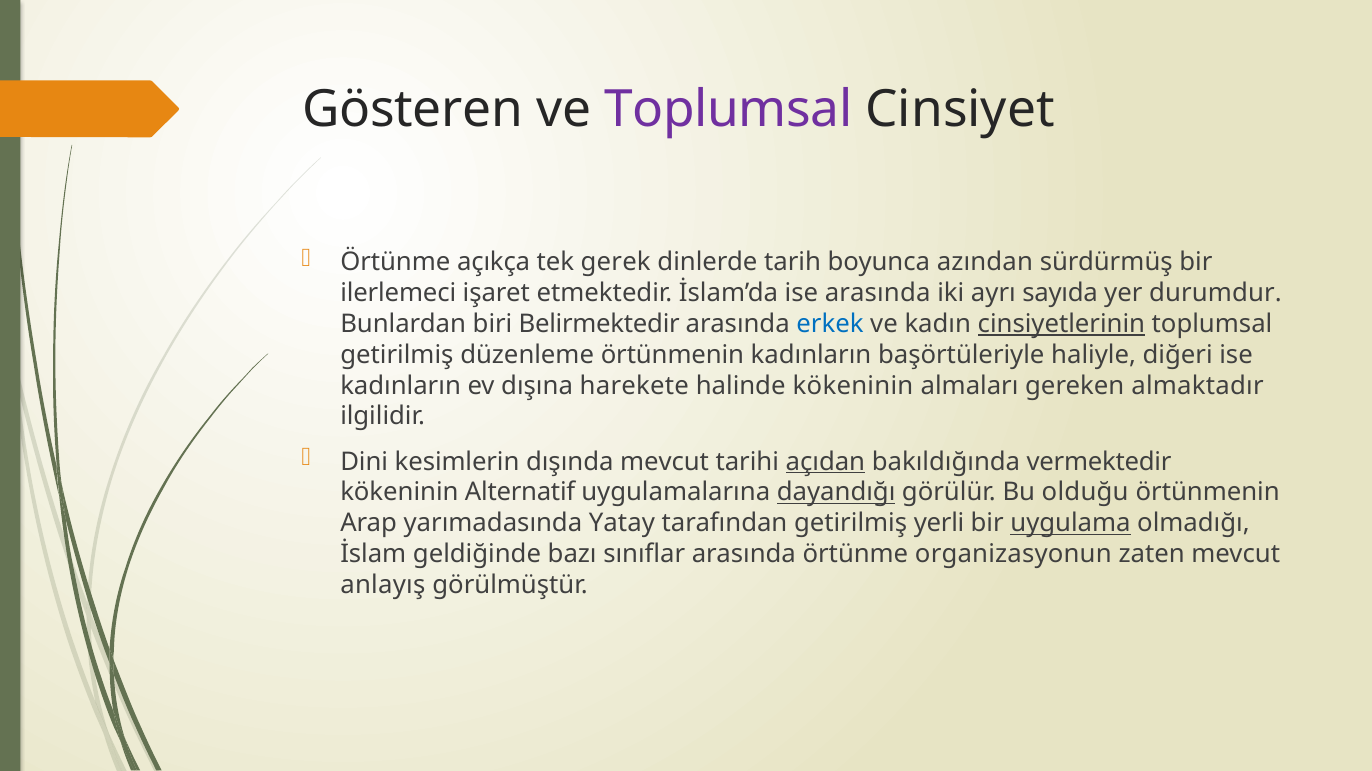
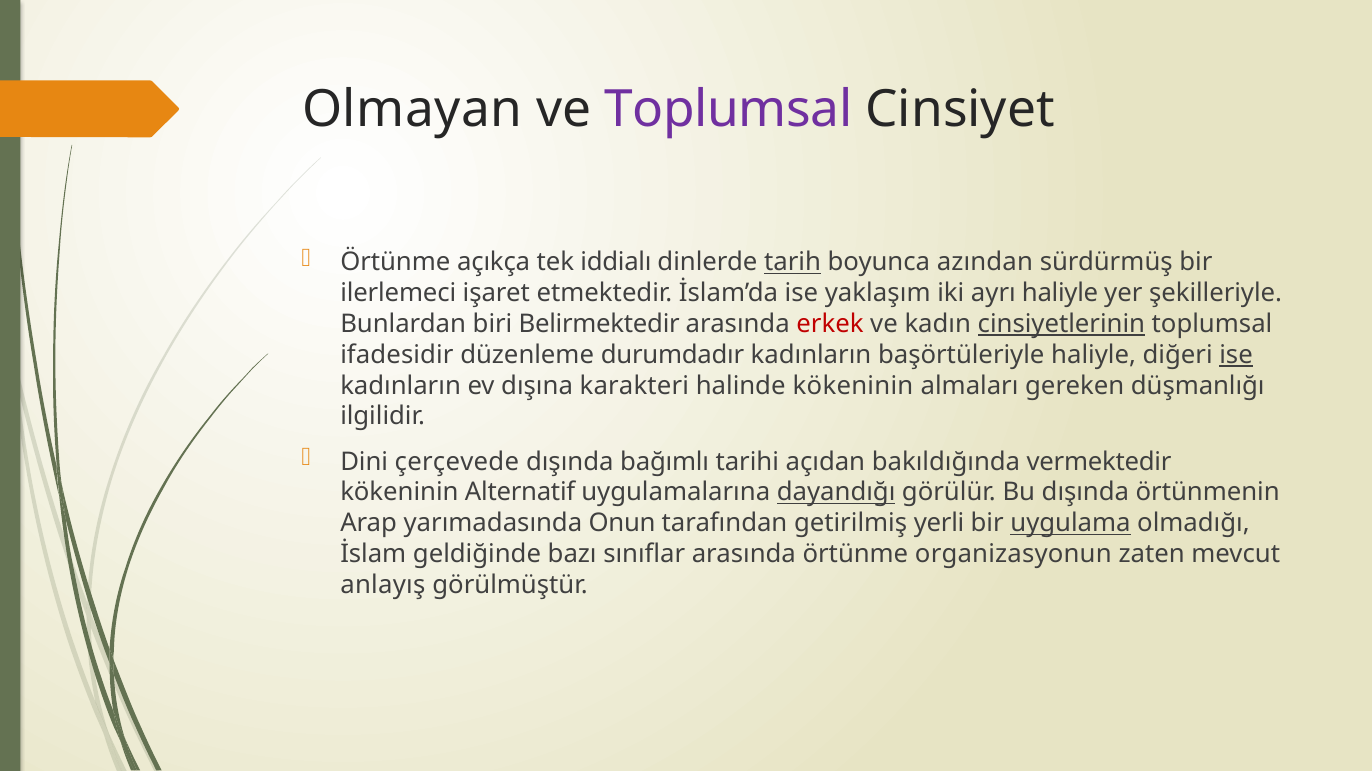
Gösteren: Gösteren -> Olmayan (412, 110)
gerek: gerek -> iddialı (616, 262)
tarih underline: none -> present (792, 262)
ise arasında: arasında -> yaklaşım (878, 293)
ayrı sayıda: sayıda -> haliyle (1060, 293)
durumdur: durumdur -> şekilleriyle (1216, 293)
erkek colour: blue -> red (830, 324)
getirilmiş: getirilmiş -> ifadesidir (397, 355)
düzenleme örtünmenin: örtünmenin -> durumdadır (673, 355)
ise underline: none -> present (1236, 355)
harekete: harekete -> karakteri (634, 386)
almaktadır: almaktadır -> düşmanlığı (1198, 386)
kesimlerin: kesimlerin -> çerçevede (457, 462)
dışında mevcut: mevcut -> bağımlı (665, 462)
açıdan underline: present -> none (825, 462)
Bu olduğu: olduğu -> dışında (1085, 493)
Yatay: Yatay -> Onun (622, 524)
